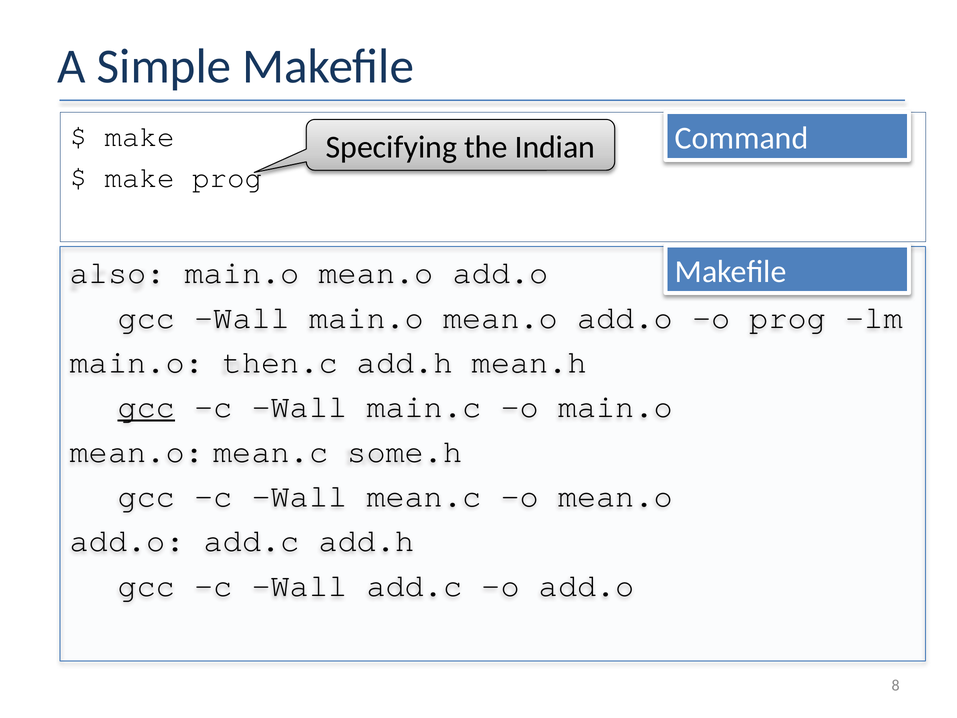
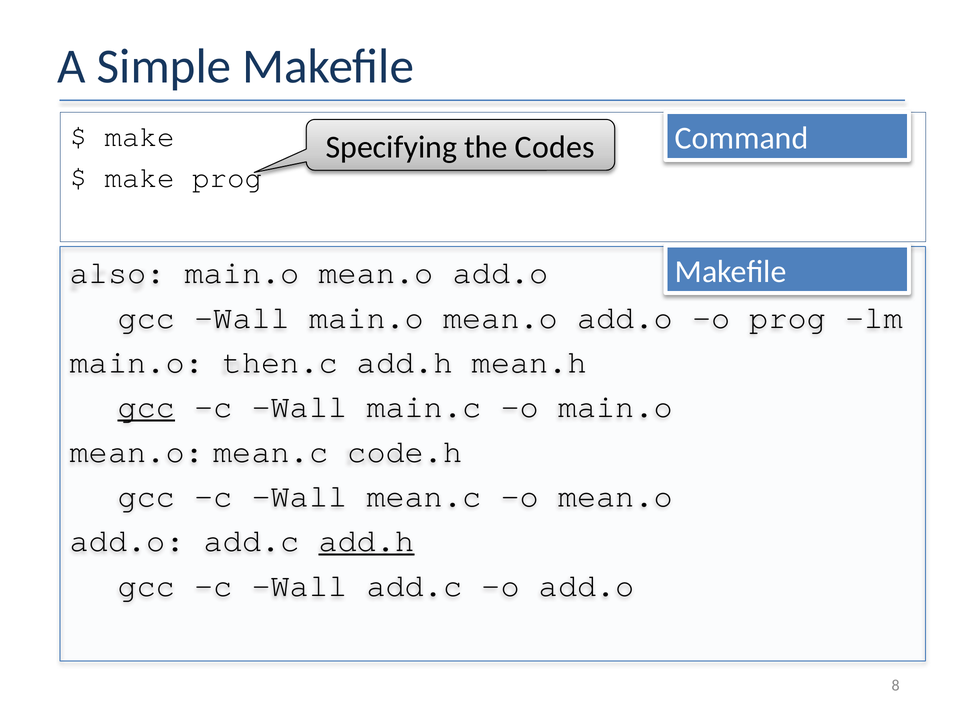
Indian: Indian -> Codes (555, 147)
some.h: some.h -> code.h (405, 451)
add.h underline: none -> present (367, 541)
